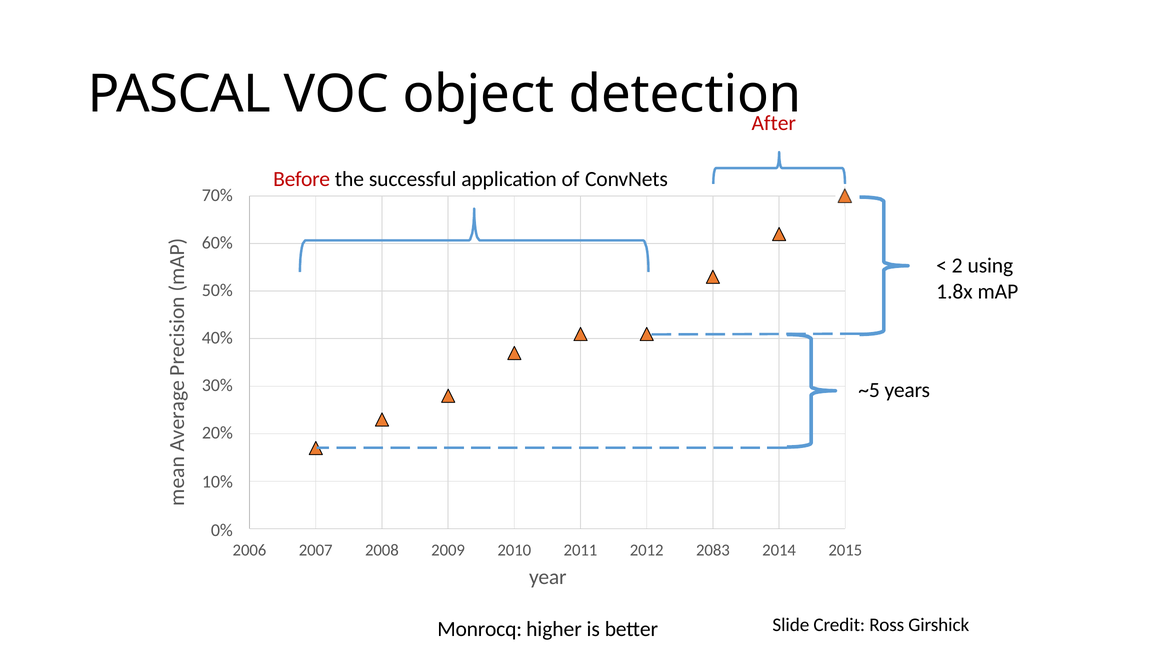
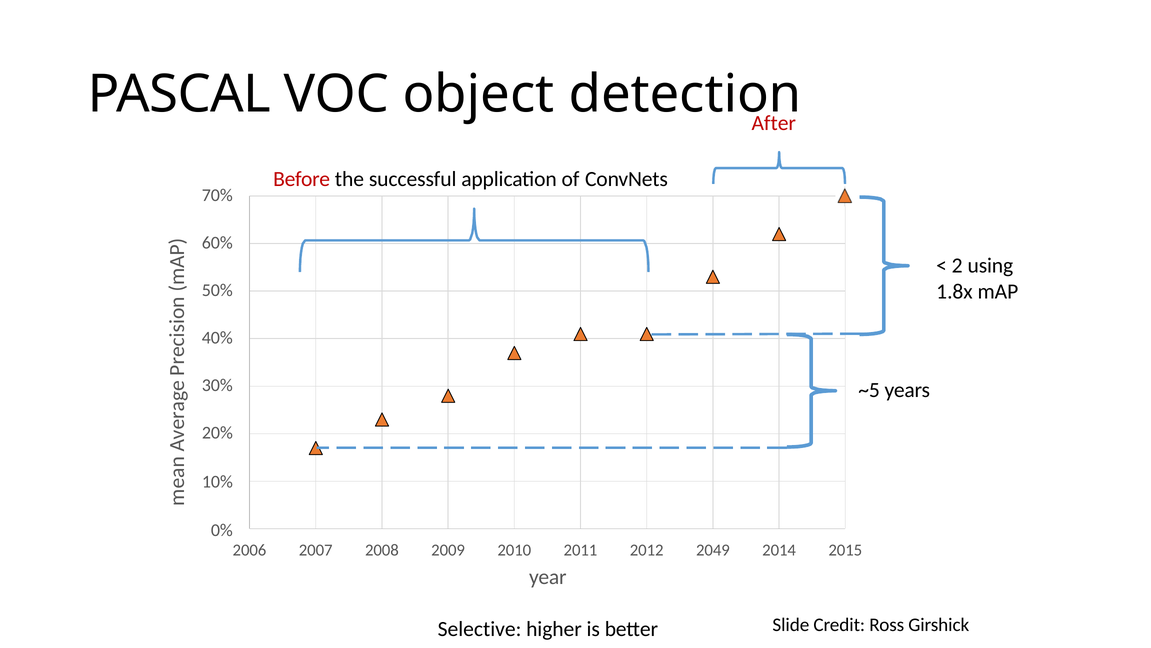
2083: 2083 -> 2049 (713, 550)
Monrocq: Monrocq -> Selective (480, 629)
